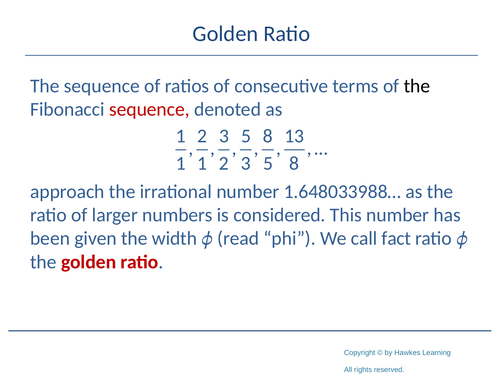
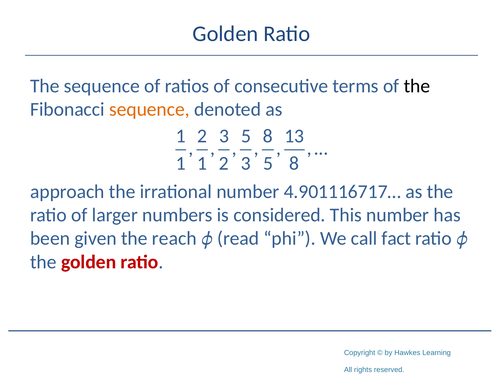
sequence colour: red -> orange (149, 109)
1.648033988…: 1.648033988… -> 4.901116717… (342, 192)
width: width -> reach (174, 239)
